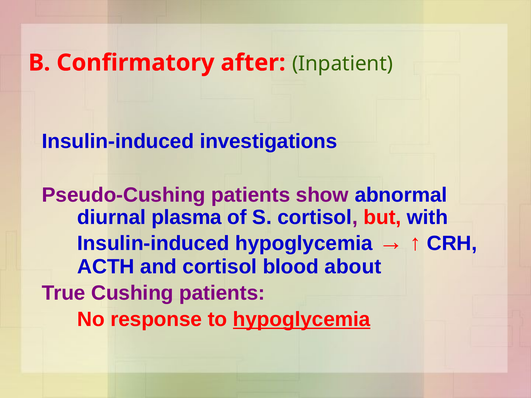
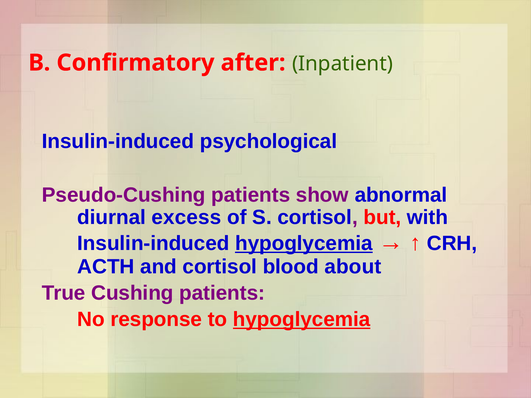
investigations: investigations -> psychological (268, 141)
plasma: plasma -> excess (186, 217)
hypoglycemia underline: none -> present (304, 244)
